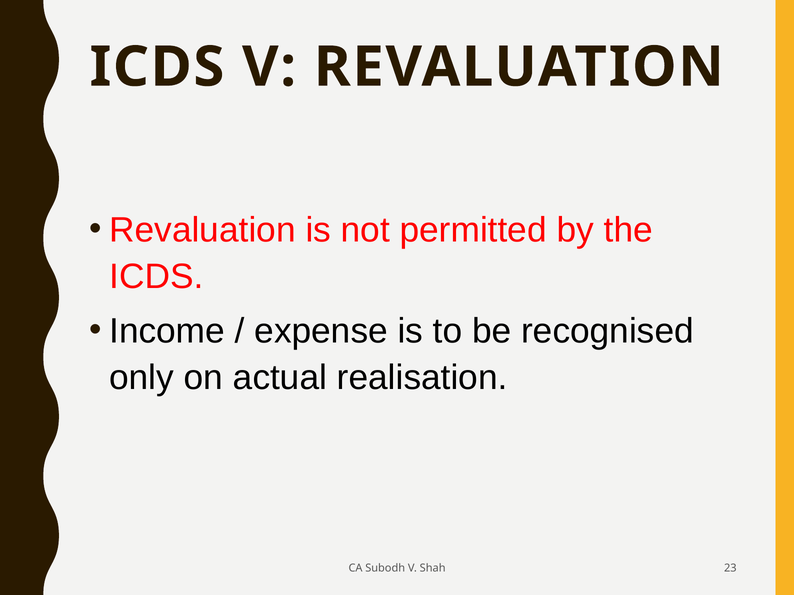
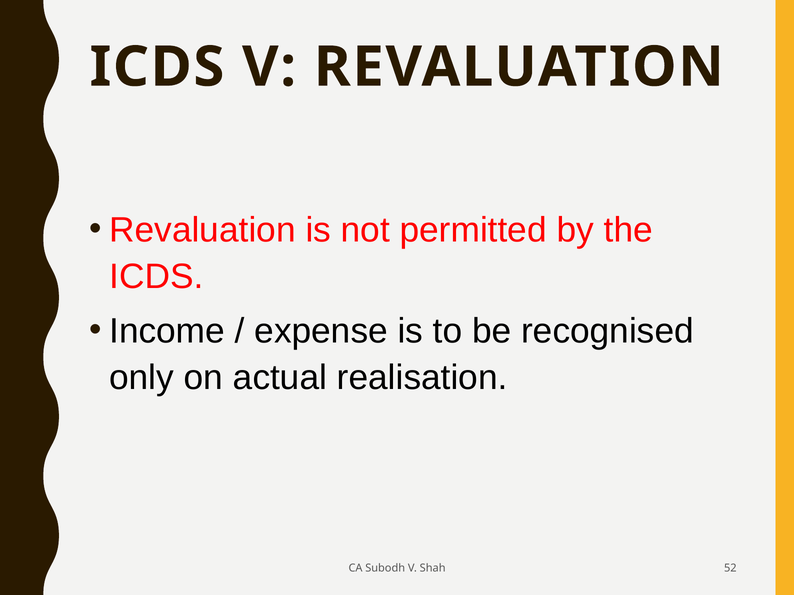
23: 23 -> 52 (730, 569)
